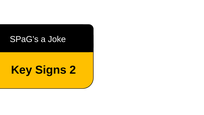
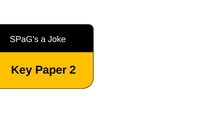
Signs: Signs -> Paper (51, 70)
